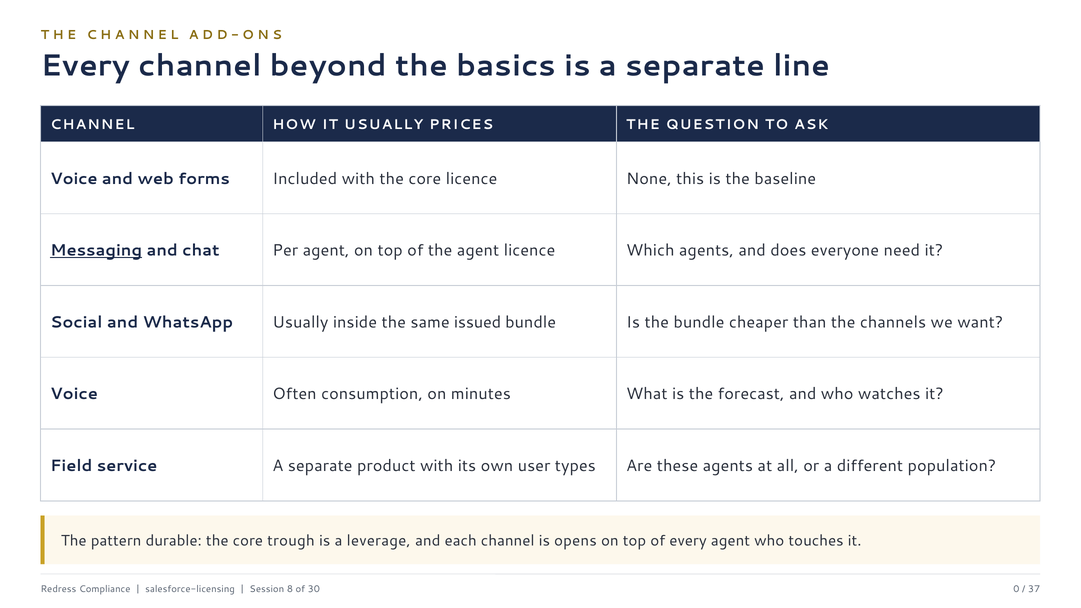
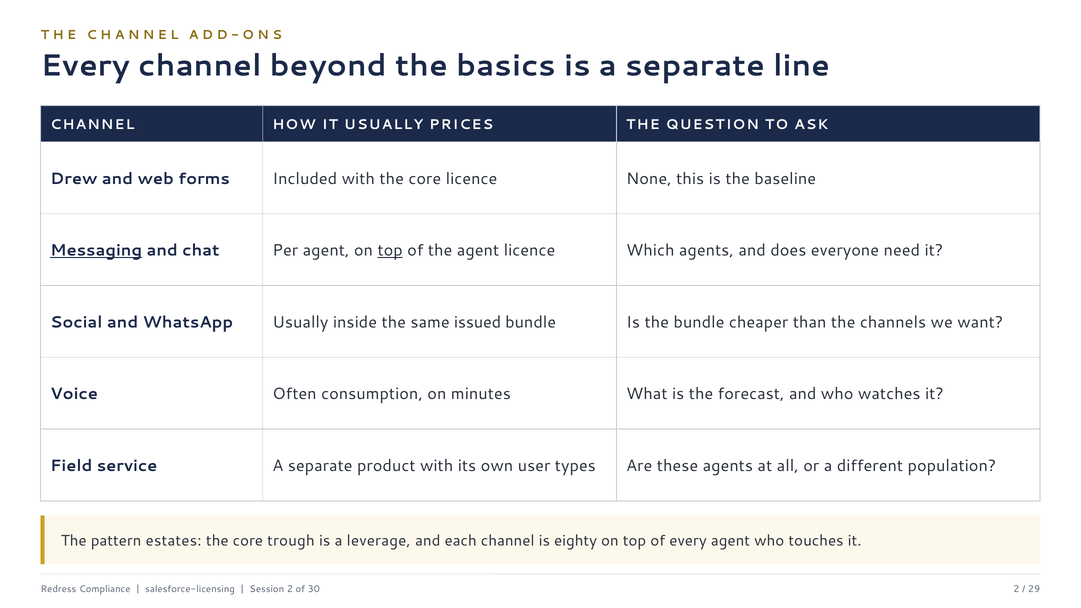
Voice: Voice -> Drew (74, 179)
top underline: none -> present (390, 251)
durable: durable -> estates (174, 541)
opens: opens -> eighty (576, 541)
Session 8: 8 -> 2 (290, 589)
30 0: 0 -> 2 (1016, 589)
37: 37 -> 29 (1034, 589)
